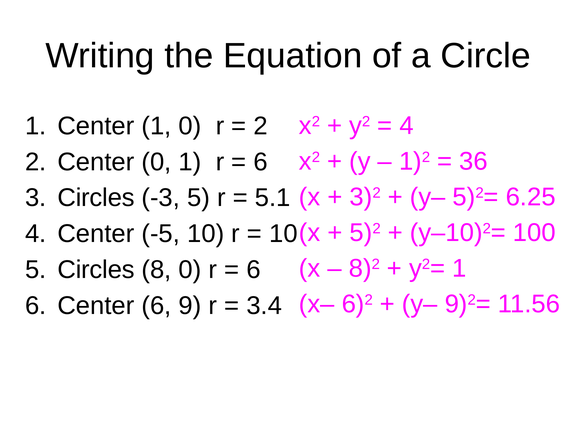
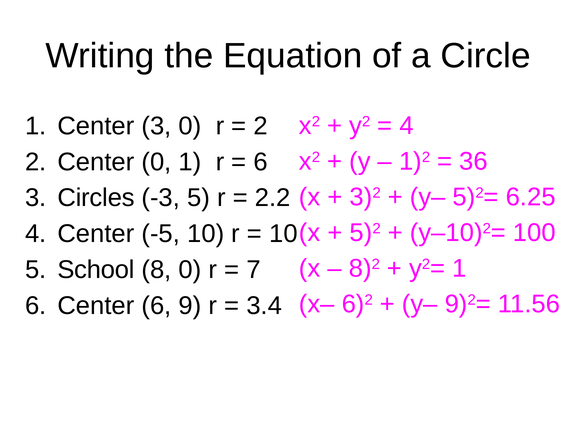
Center 1: 1 -> 3 (156, 126)
5.1: 5.1 -> 2.2 (273, 198)
5 Circles: Circles -> School (96, 270)
6: 6 -> 7 (253, 270)
